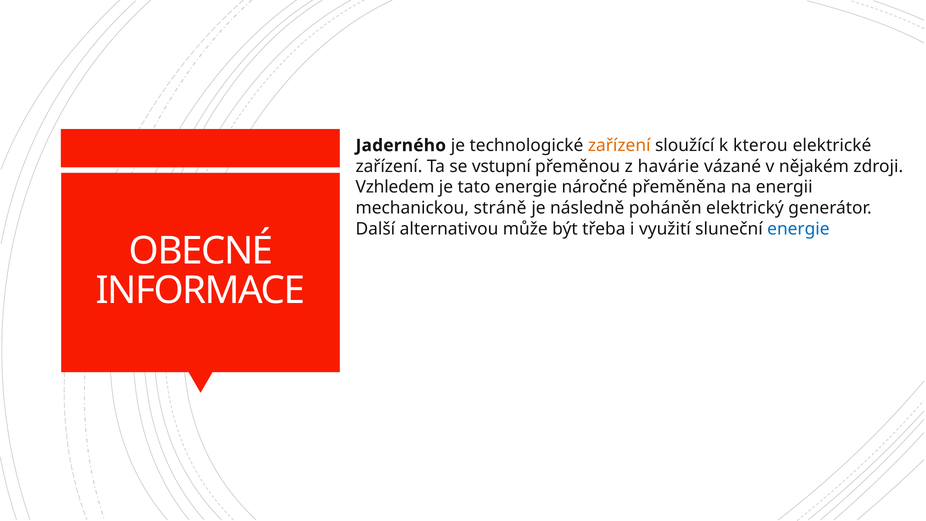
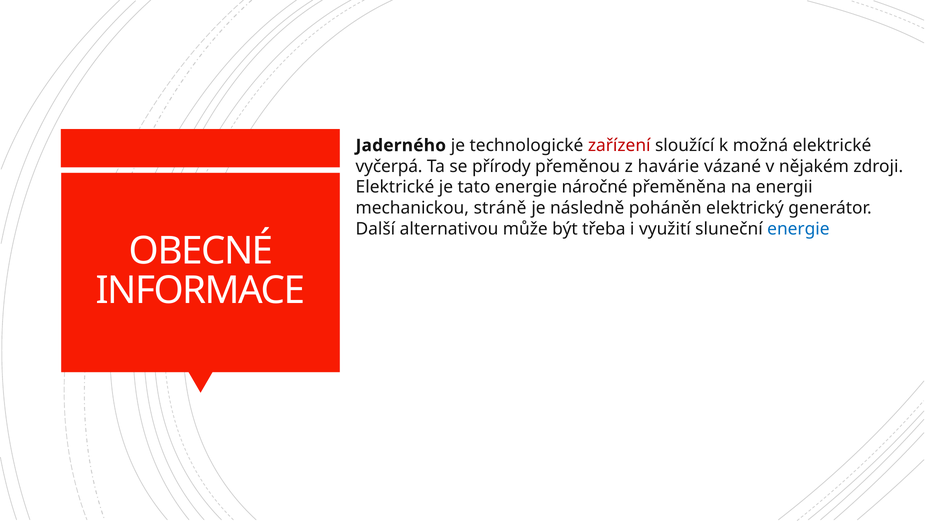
zařízení colour: orange -> red (619, 145)
kterou: kterou -> možná (760, 145)
zařízení: zařízení -> vyčerpá (389, 166)
vstupní: vstupní -> přírody (501, 166)
Vzhledem: Vzhledem -> Elektrické (395, 187)
